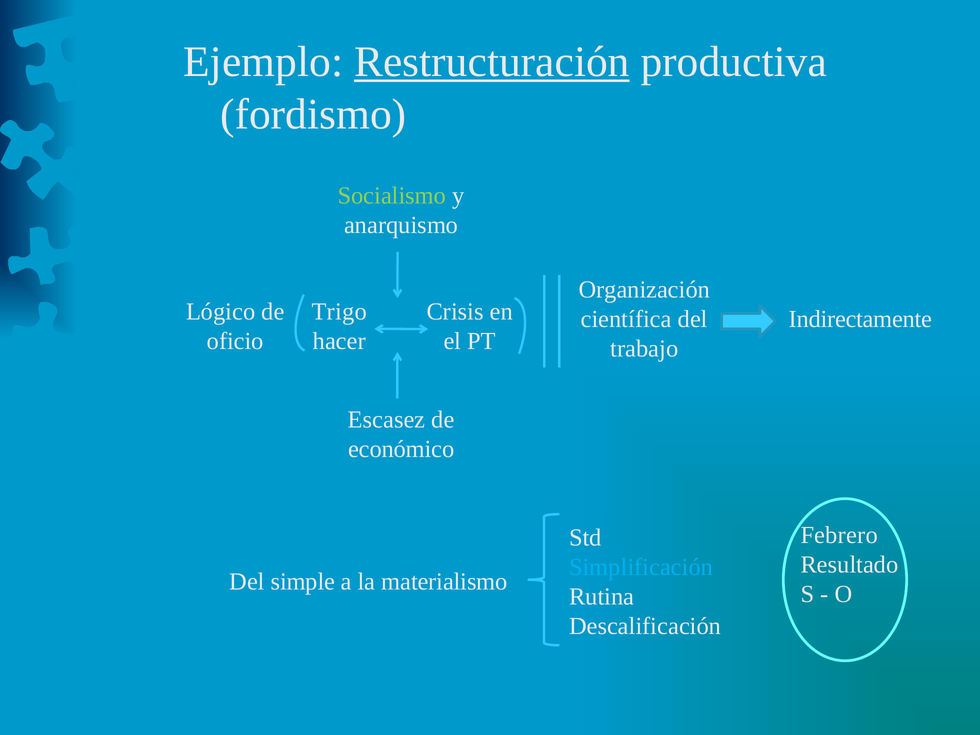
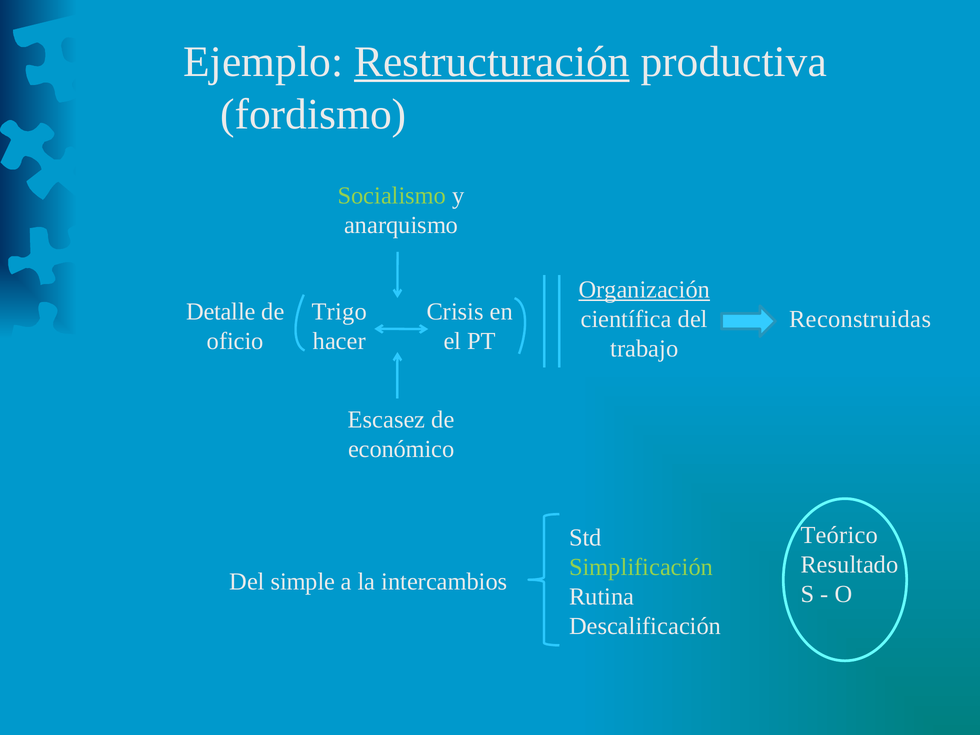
Organización underline: none -> present (644, 290)
Lógico: Lógico -> Detalle (221, 312)
Indirectamente: Indirectamente -> Reconstruidas (860, 319)
Febrero: Febrero -> Teórico (839, 535)
Simplificación colour: light blue -> light green (641, 567)
materialismo: materialismo -> intercambios (444, 582)
